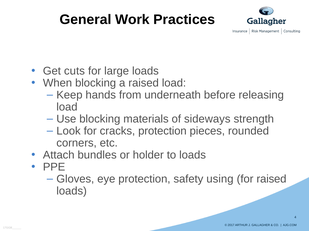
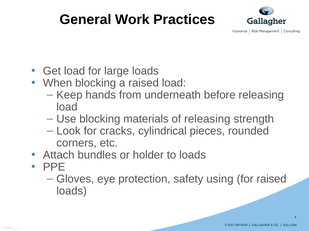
Get cuts: cuts -> load (75, 71)
of sideways: sideways -> releasing (207, 119)
cracks protection: protection -> cylindrical (162, 131)
